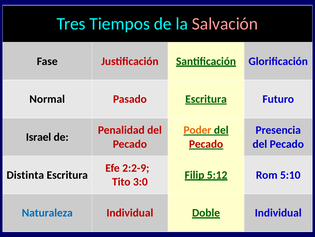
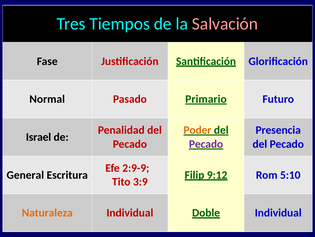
Pasado Escritura: Escritura -> Primario (206, 99)
Pecado colour: red -> purple (206, 144)
2:2-9: 2:2-9 -> 2:9-9 (136, 167)
Distinta: Distinta -> General (25, 174)
5:12: 5:12 -> 9:12 (217, 174)
3:0: 3:0 -> 3:9 (140, 181)
Naturaleza colour: blue -> orange (47, 212)
